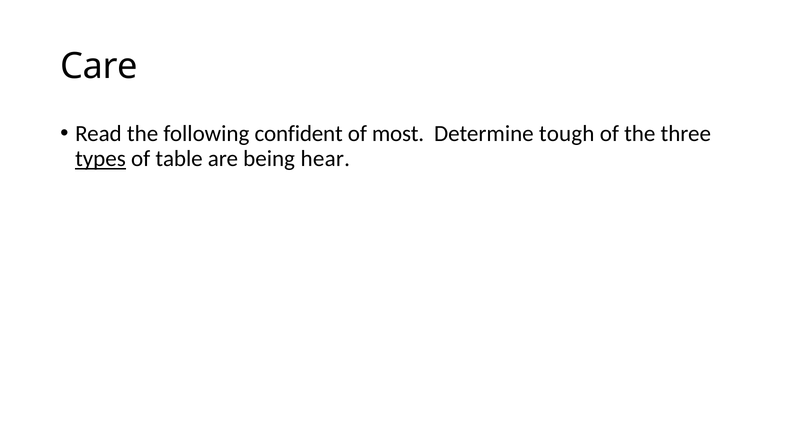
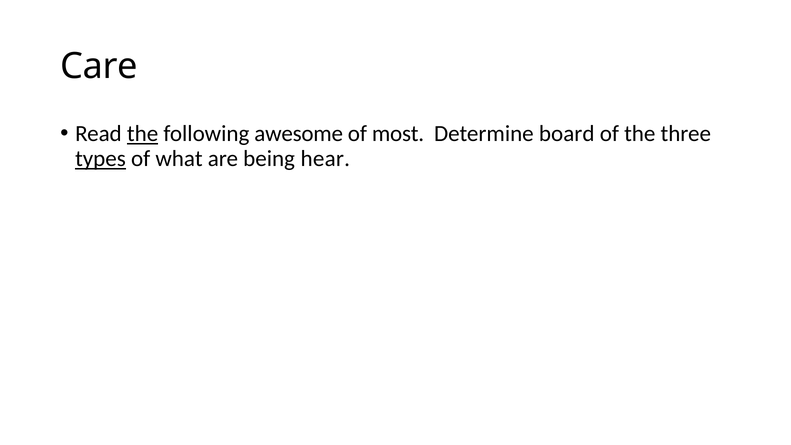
the underline: none -> present (143, 134)
confident: confident -> awesome (299, 134)
tough: tough -> board (567, 134)
table: table -> what (179, 159)
